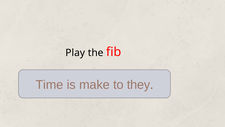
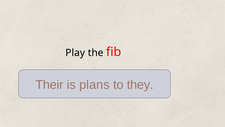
Time: Time -> Their (49, 84)
make: make -> plans (94, 84)
